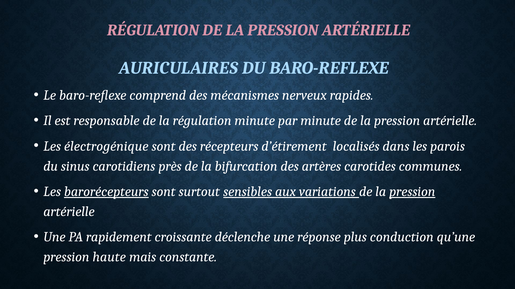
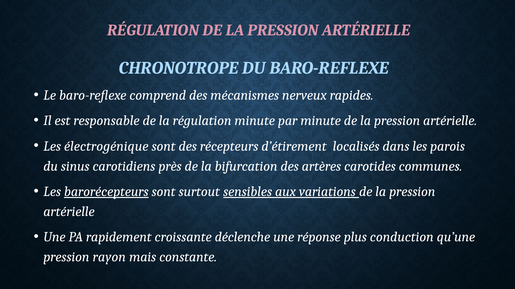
AURICULAIRES: AURICULAIRES -> CHRONOTROPE (179, 68)
pression underline: present -> none (412, 192)
haute: haute -> rayon (109, 258)
